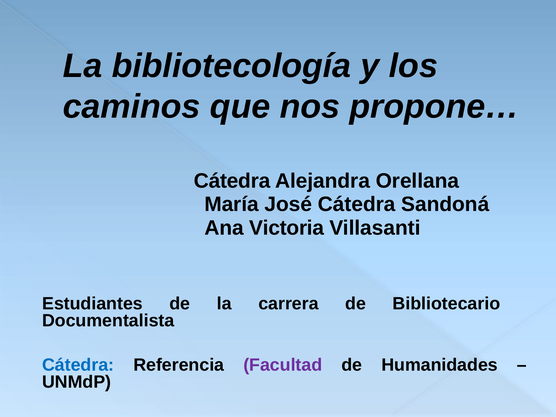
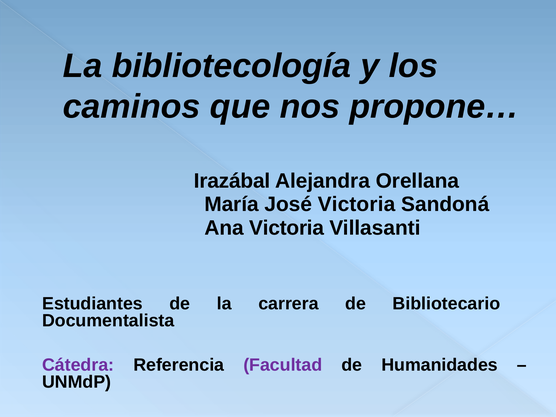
Cátedra: Cátedra -> Irazábal (232, 181)
José Cátedra: Cátedra -> Victoria (357, 204)
Cátedra colour: blue -> purple (78, 365)
